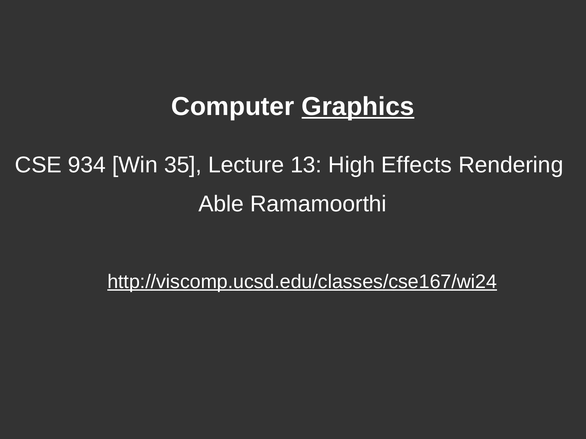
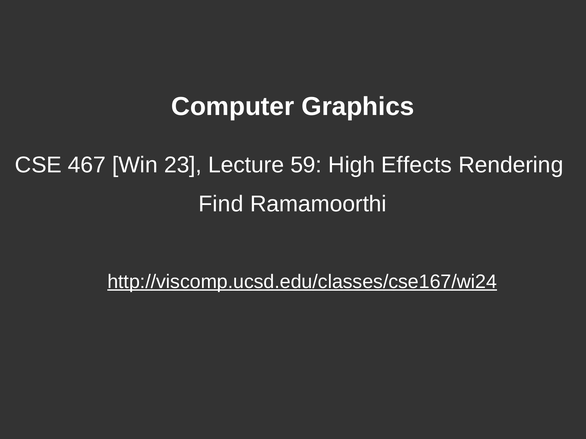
Graphics underline: present -> none (358, 107)
934: 934 -> 467 (87, 165)
35: 35 -> 23 (183, 165)
13: 13 -> 59 (306, 165)
Able: Able -> Find (221, 204)
